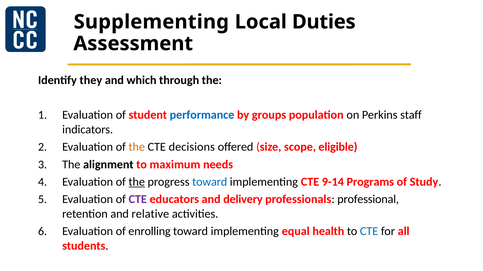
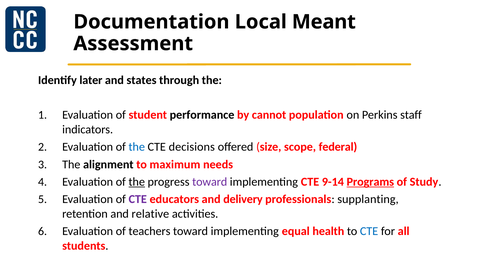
Supplementing: Supplementing -> Documentation (151, 22)
Duties: Duties -> Meant (324, 22)
they: they -> later (91, 80)
which: which -> states (142, 80)
performance colour: blue -> black (202, 115)
groups: groups -> cannot (269, 115)
the colour: orange -> blue (137, 147)
eligible: eligible -> federal (338, 147)
toward colour: blue -> purple (210, 182)
Programs underline: none -> present (370, 182)
professional: professional -> supplanting (368, 200)
enrolling: enrolling -> teachers (149, 232)
